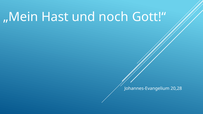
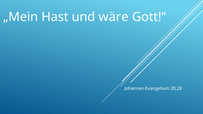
noch: noch -> wäre (114, 17)
